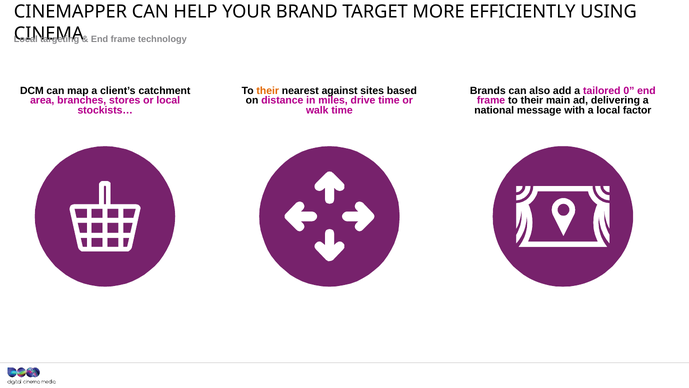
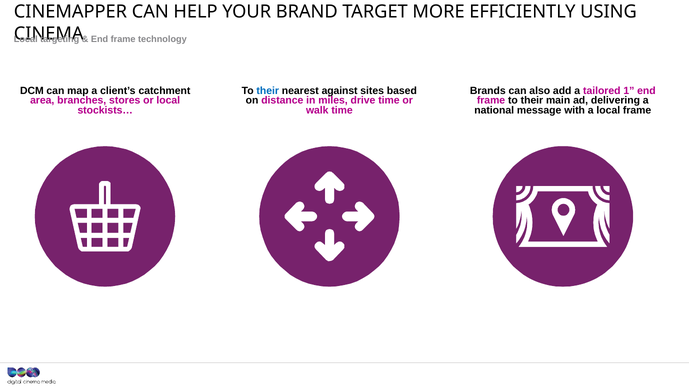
their colour: orange -> blue (268, 91)
0: 0 -> 1 (629, 91)
local factor: factor -> frame (637, 110)
